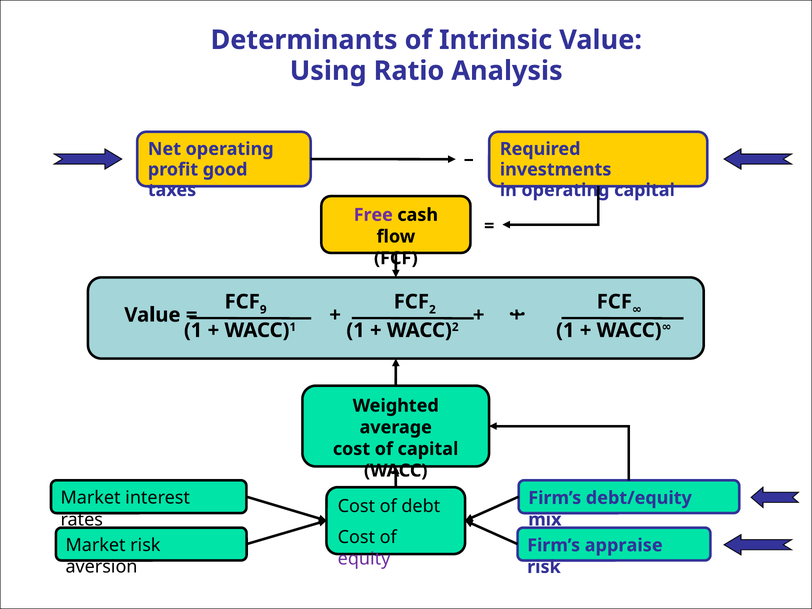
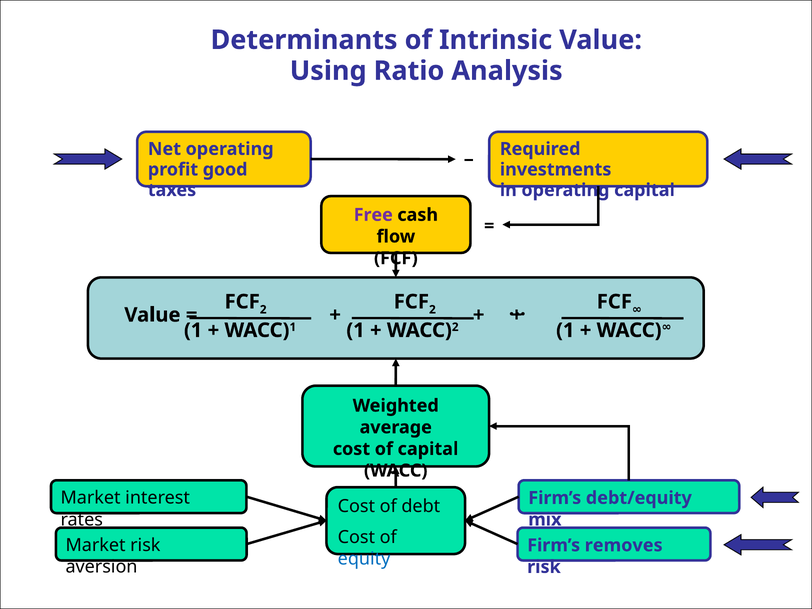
9: 9 -> 2 (263, 310)
appraise: appraise -> removes (624, 545)
equity colour: purple -> blue (364, 559)
